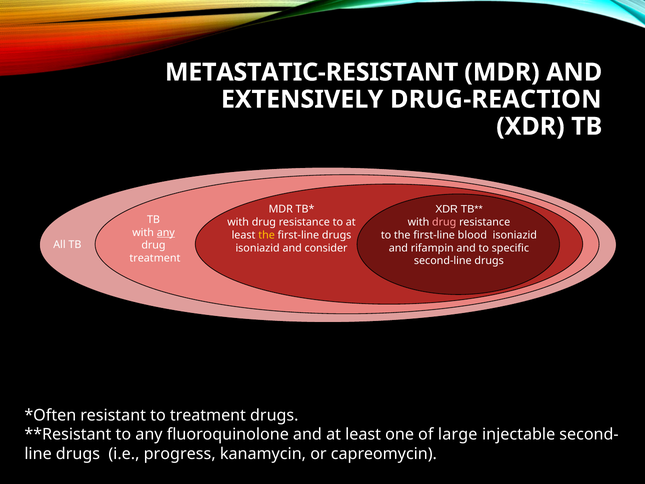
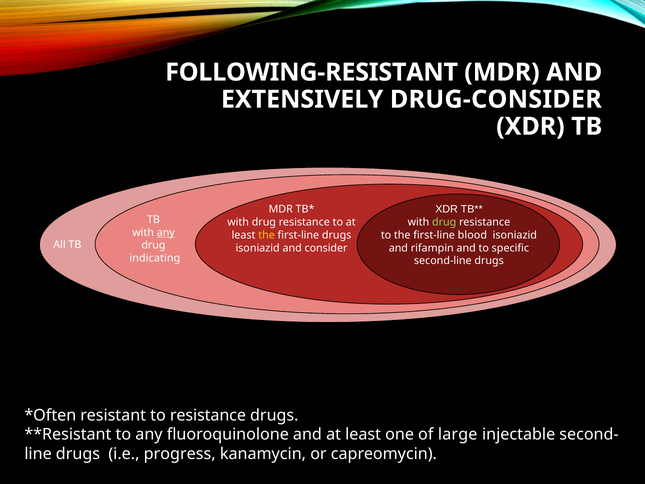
METASTATIC-RESISTANT: METASTATIC-RESISTANT -> FOLLOWING-RESISTANT (312, 72)
DRUG-REACTION: DRUG-REACTION -> DRUG-CONSIDER (496, 99)
drug colour: pink -> light green (444, 222)
treatment: treatment -> indicating (155, 258)
to treatment: treatment -> resistance (208, 415)
